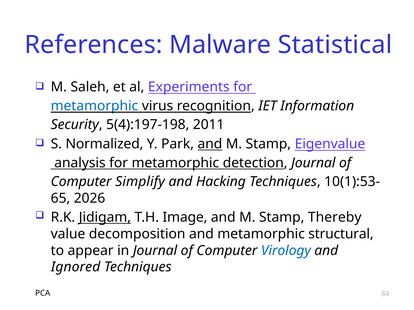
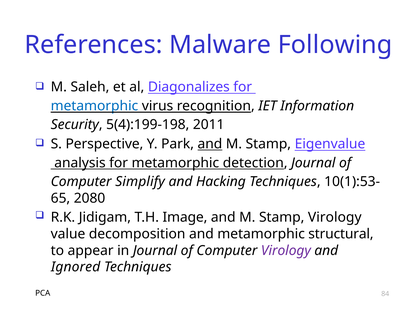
Statistical: Statistical -> Following (335, 45)
Experiments: Experiments -> Diagonalizes (189, 87)
5(4):197-198: 5(4):197-198 -> 5(4):199-198 (148, 125)
Normalized: Normalized -> Perspective (104, 144)
2026: 2026 -> 2080 (90, 198)
Jidigam underline: present -> none (105, 218)
Stamp Thereby: Thereby -> Virology (335, 218)
Virology colour: blue -> purple (286, 251)
